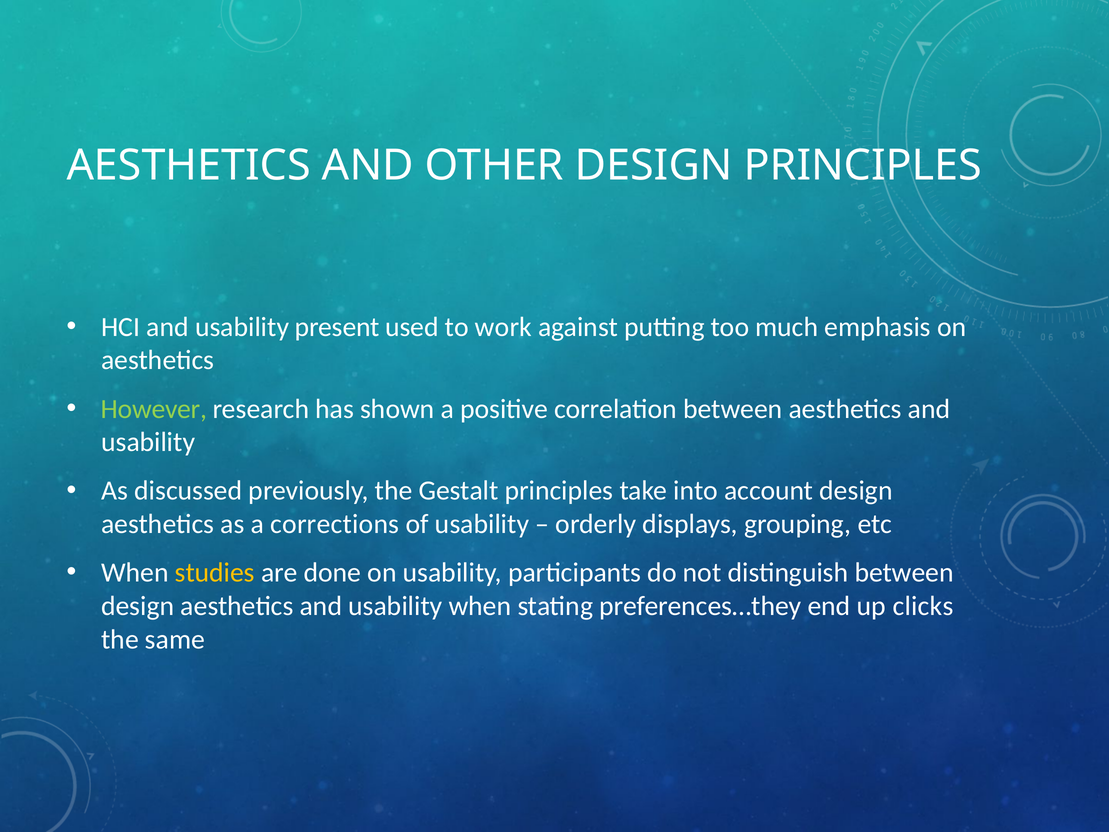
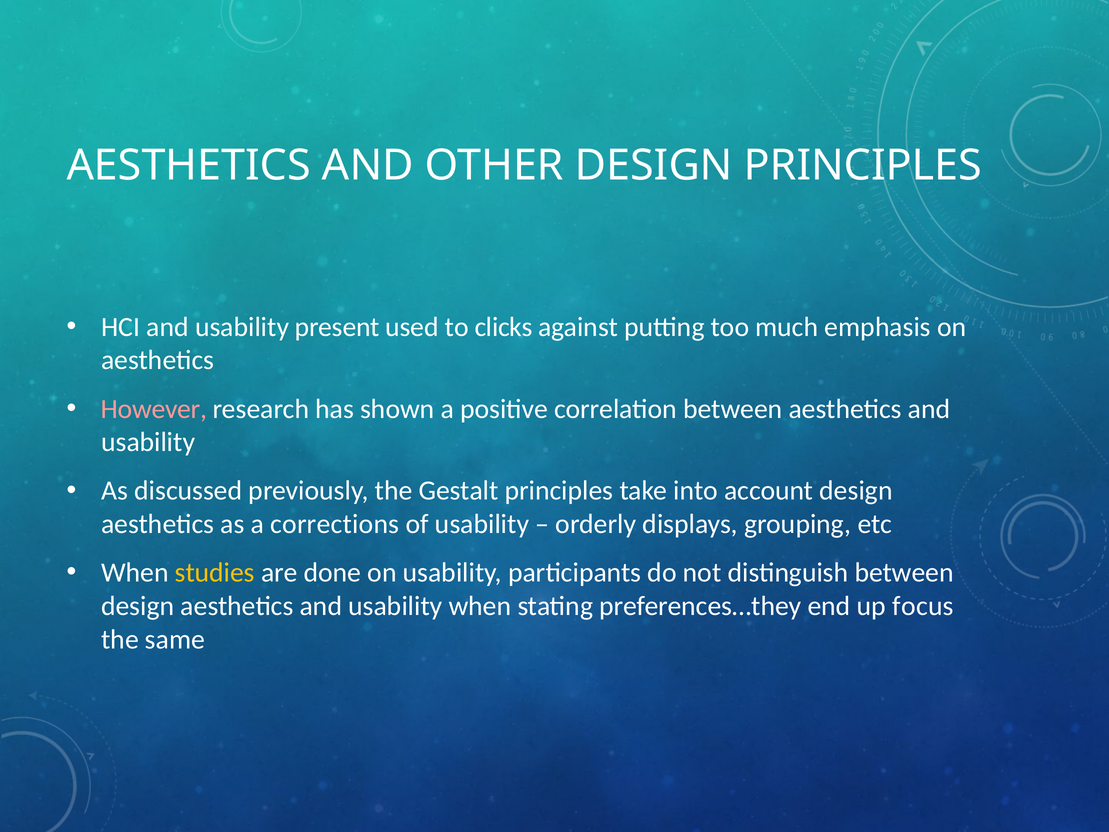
work: work -> clicks (504, 327)
However colour: light green -> pink (154, 409)
clicks: clicks -> focus (923, 606)
